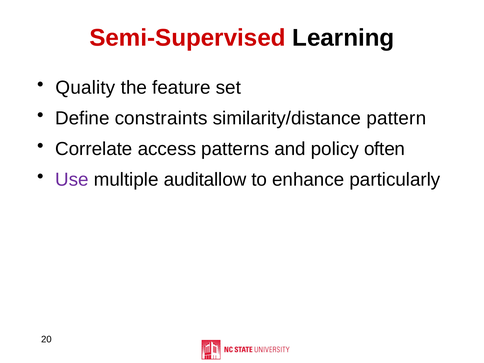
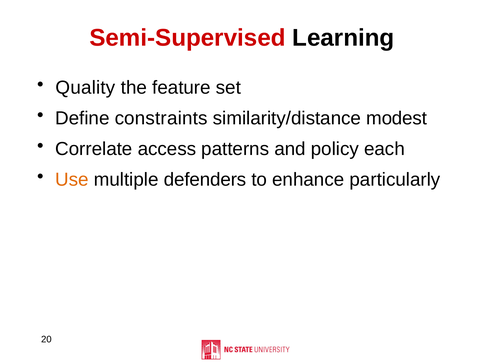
pattern: pattern -> modest (397, 118)
often: often -> each (384, 149)
Use colour: purple -> orange (72, 180)
auditallow: auditallow -> defenders (205, 180)
